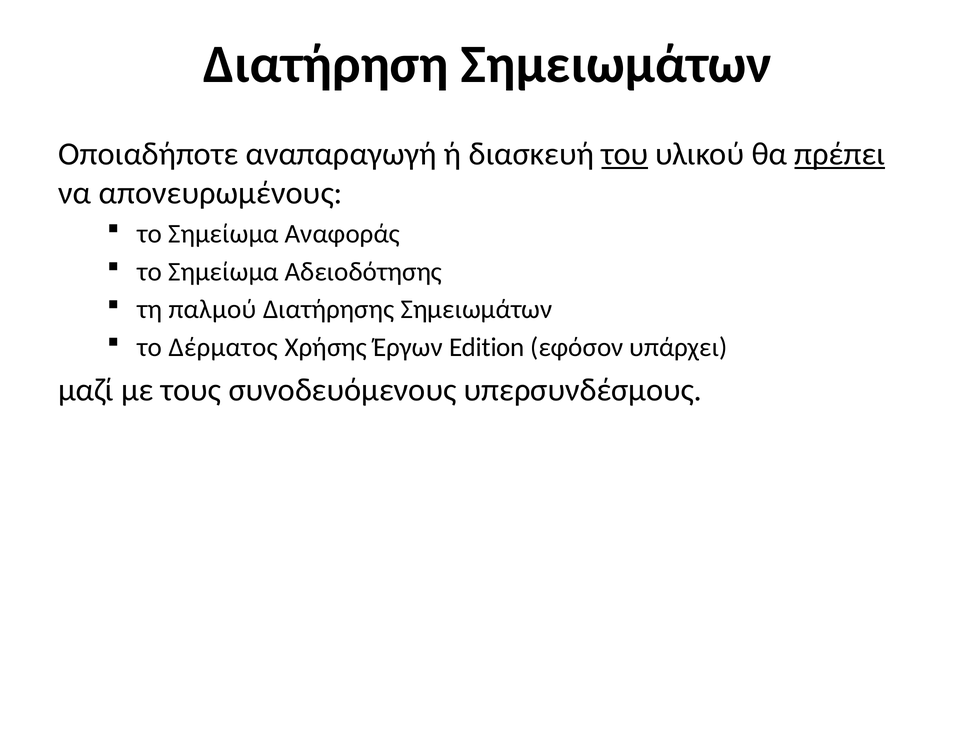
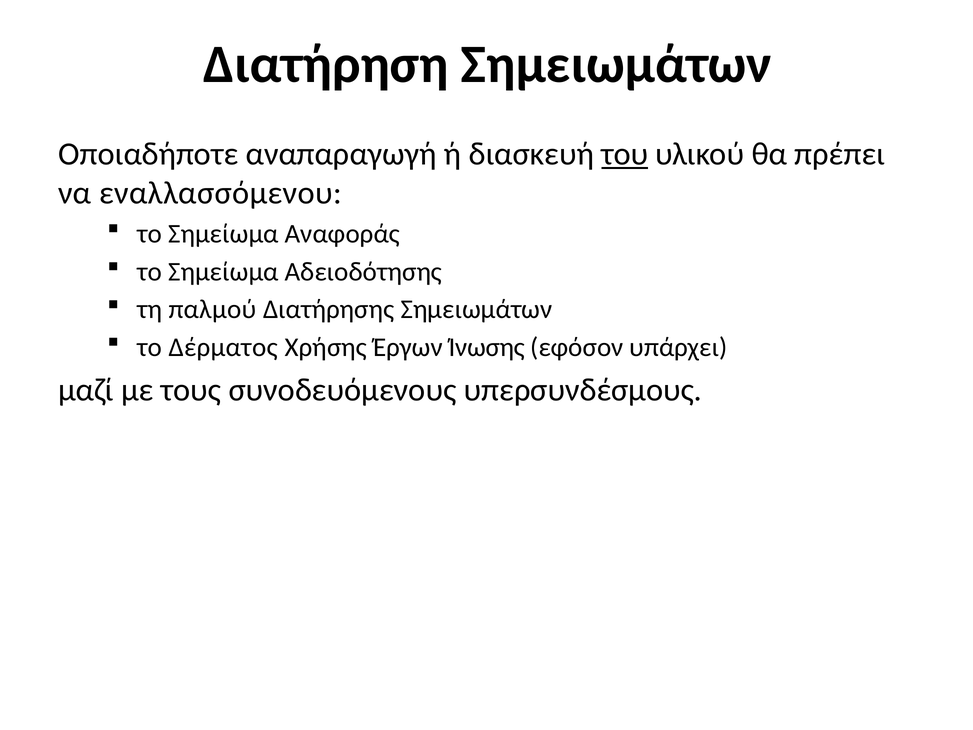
πρέπει underline: present -> none (840, 154)
απονευρωμένους: απονευρωμένους -> εναλλασσόμενου (220, 193)
Edition: Edition -> Ίνωσης (487, 347)
